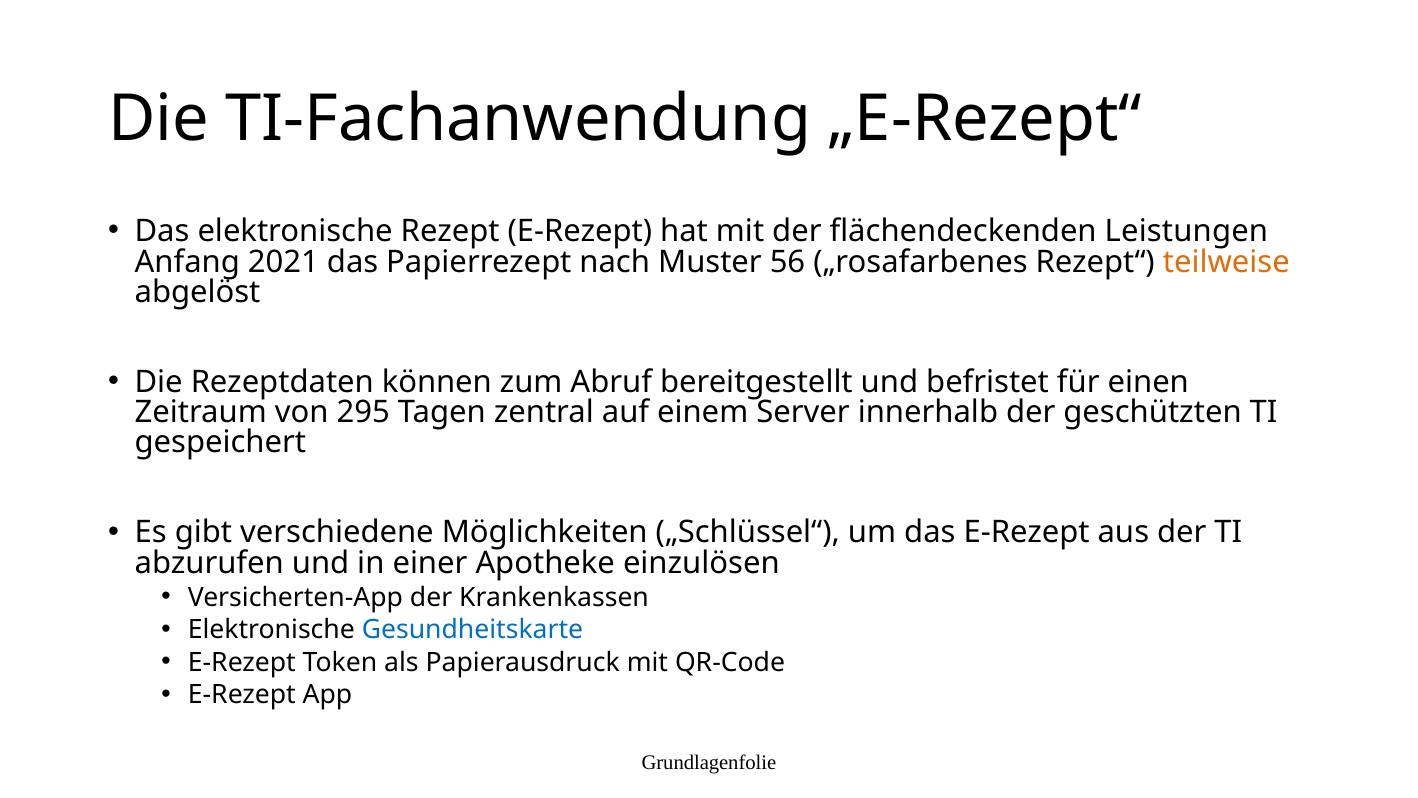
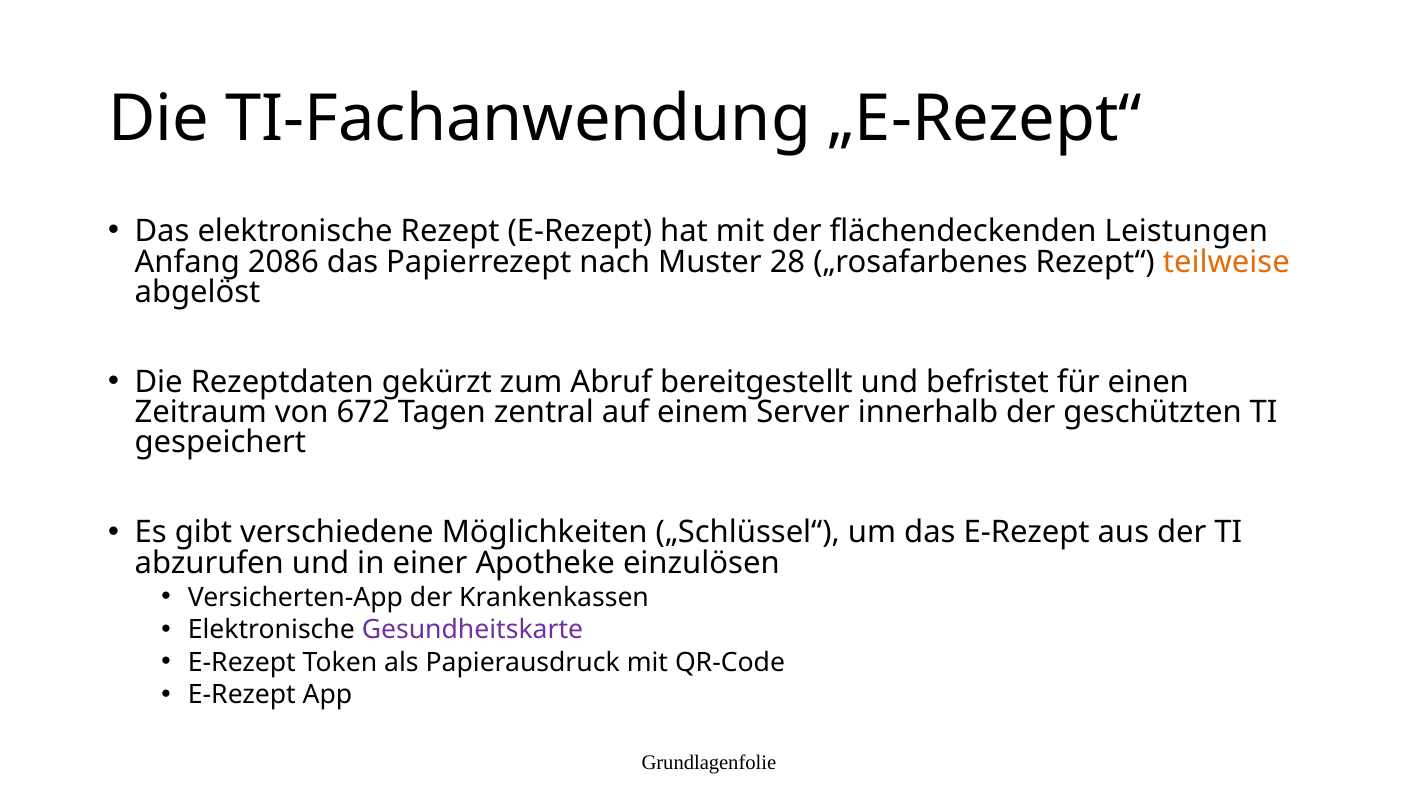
2021: 2021 -> 2086 (283, 262)
56: 56 -> 28 (788, 262)
können: können -> gekürzt (437, 382)
295: 295 -> 672 (363, 412)
Gesundheitskarte colour: blue -> purple (472, 630)
